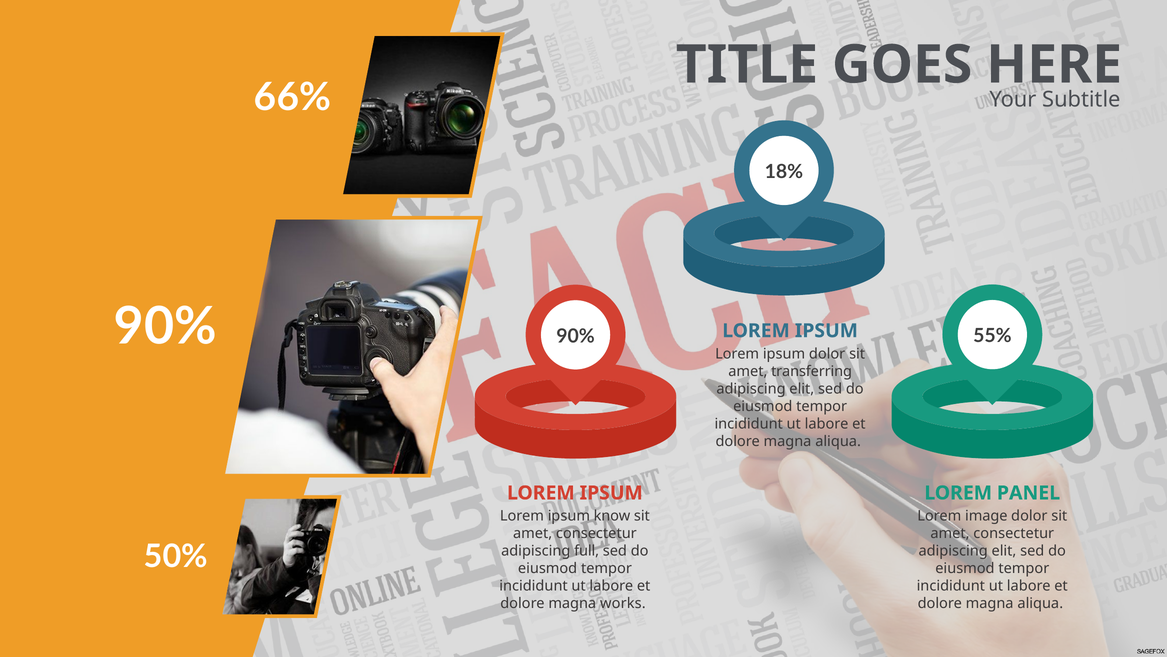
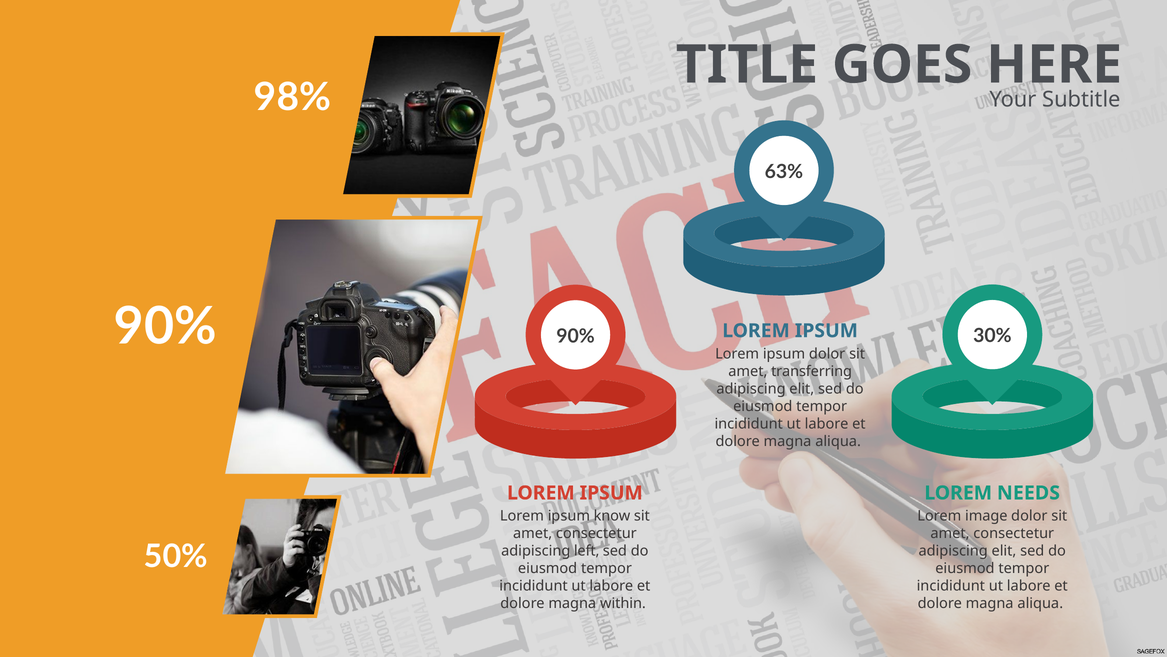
66%: 66% -> 98% (292, 97)
18%: 18% -> 63% (784, 172)
55%: 55% -> 30% (992, 336)
PANEL: PANEL -> NEEDS (1028, 493)
full: full -> left (587, 551)
works: works -> within (623, 603)
